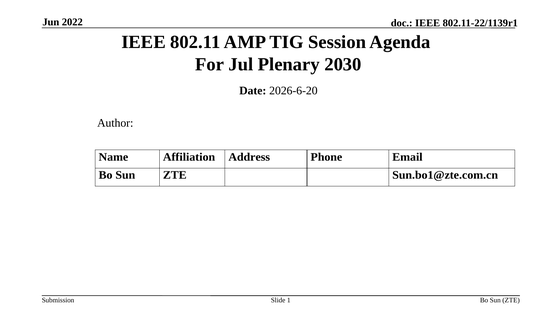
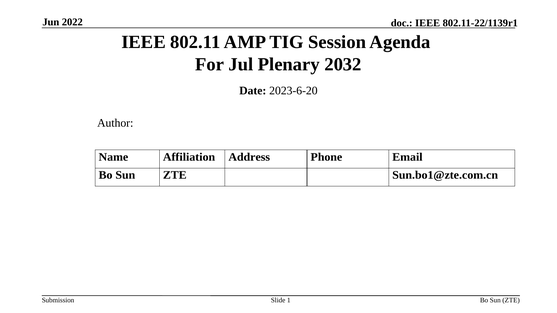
2030: 2030 -> 2032 (343, 65)
2026-6-20: 2026-6-20 -> 2023-6-20 (293, 91)
